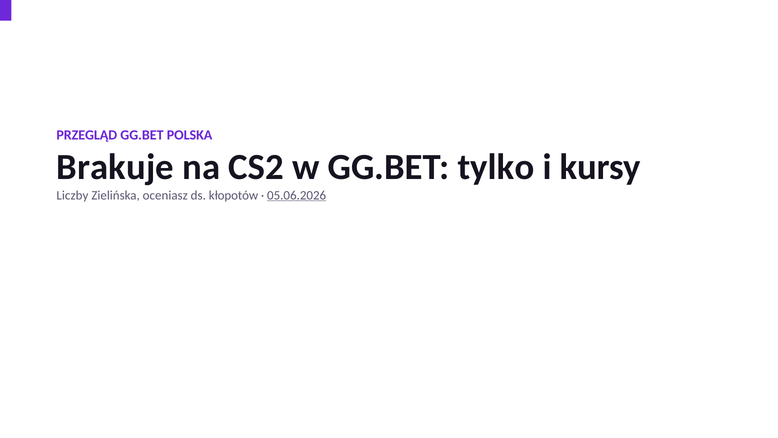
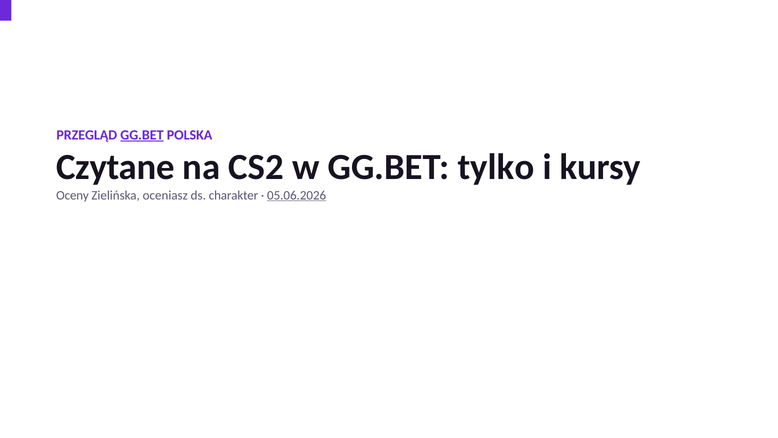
GG.BET underline: none -> present (142, 135)
Brakuje: Brakuje -> Czytane (115, 167)
Liczby: Liczby -> Oceny (73, 195)
kłopotów: kłopotów -> charakter (234, 195)
